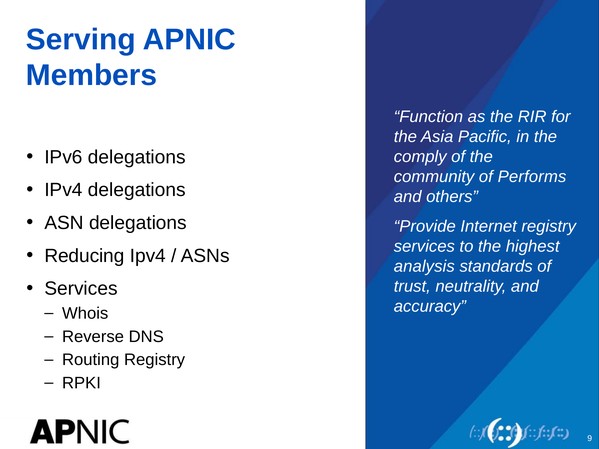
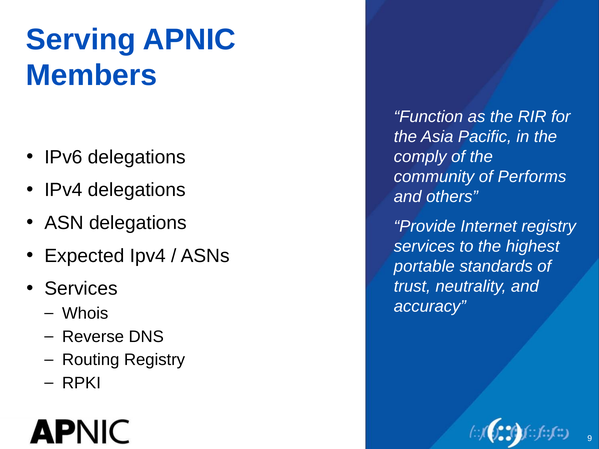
Reducing: Reducing -> Expected (84, 256)
analysis: analysis -> portable (424, 267)
